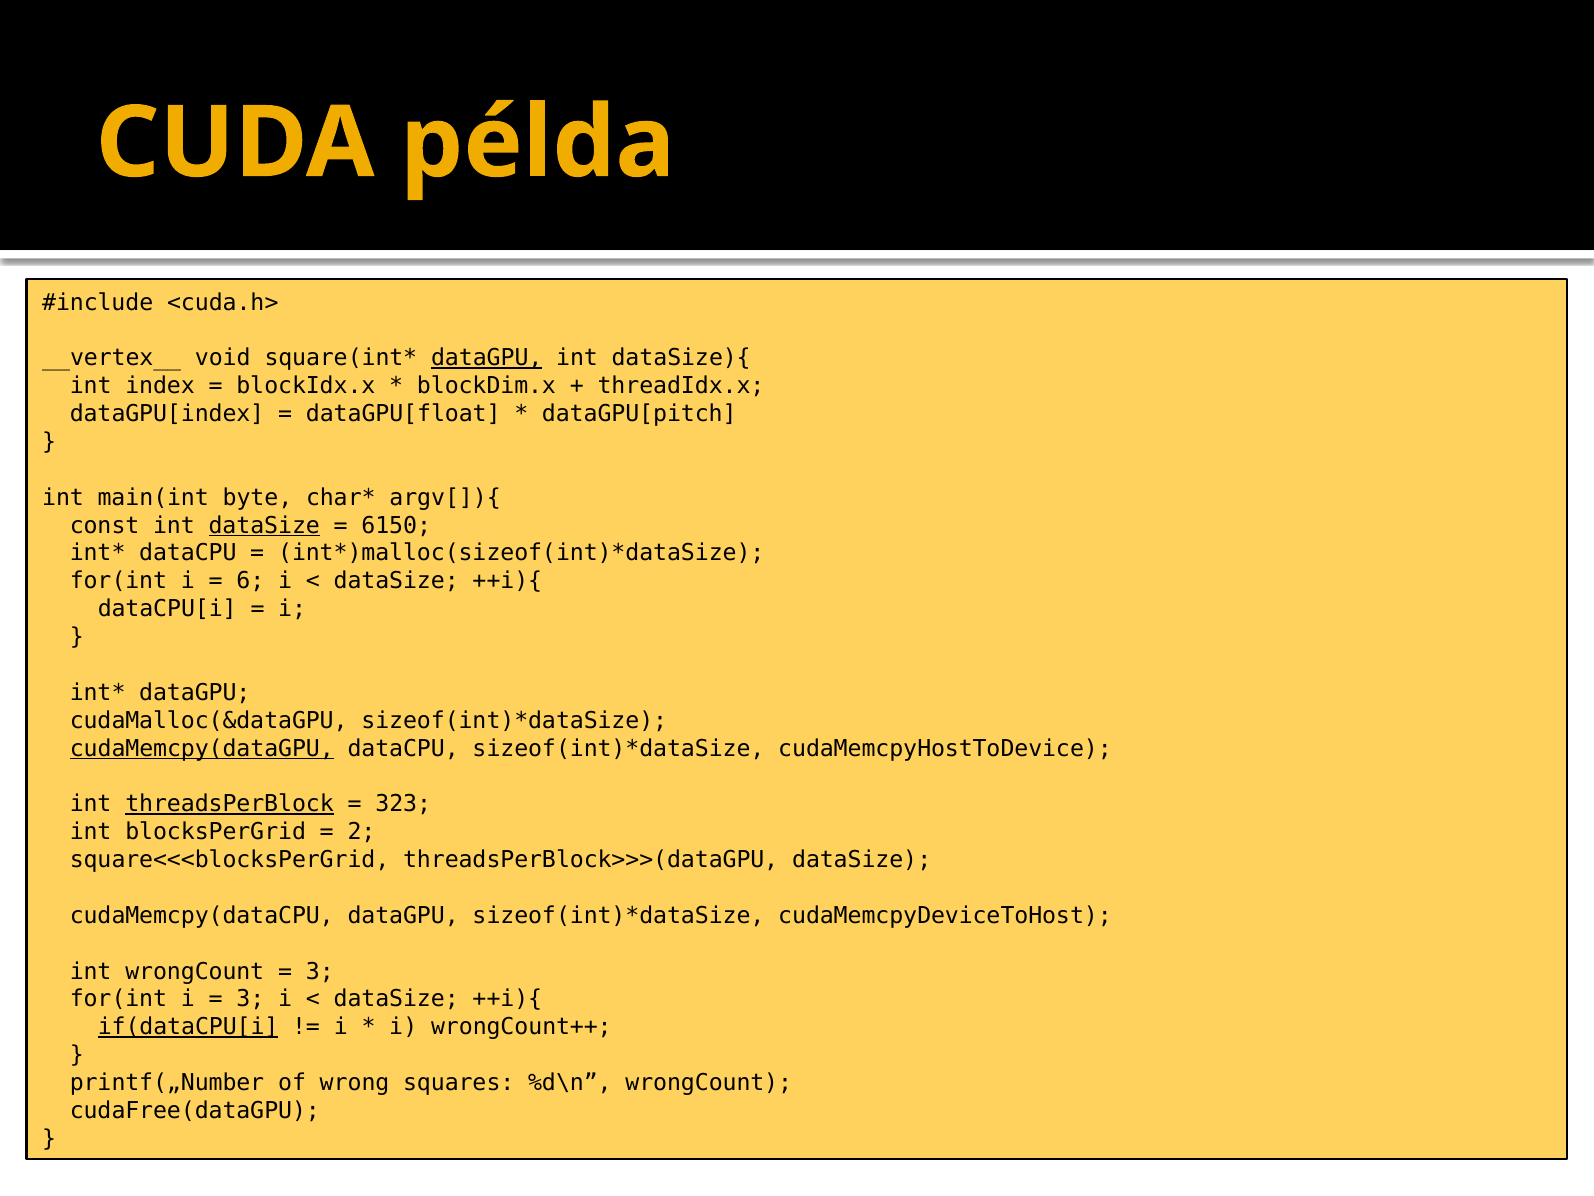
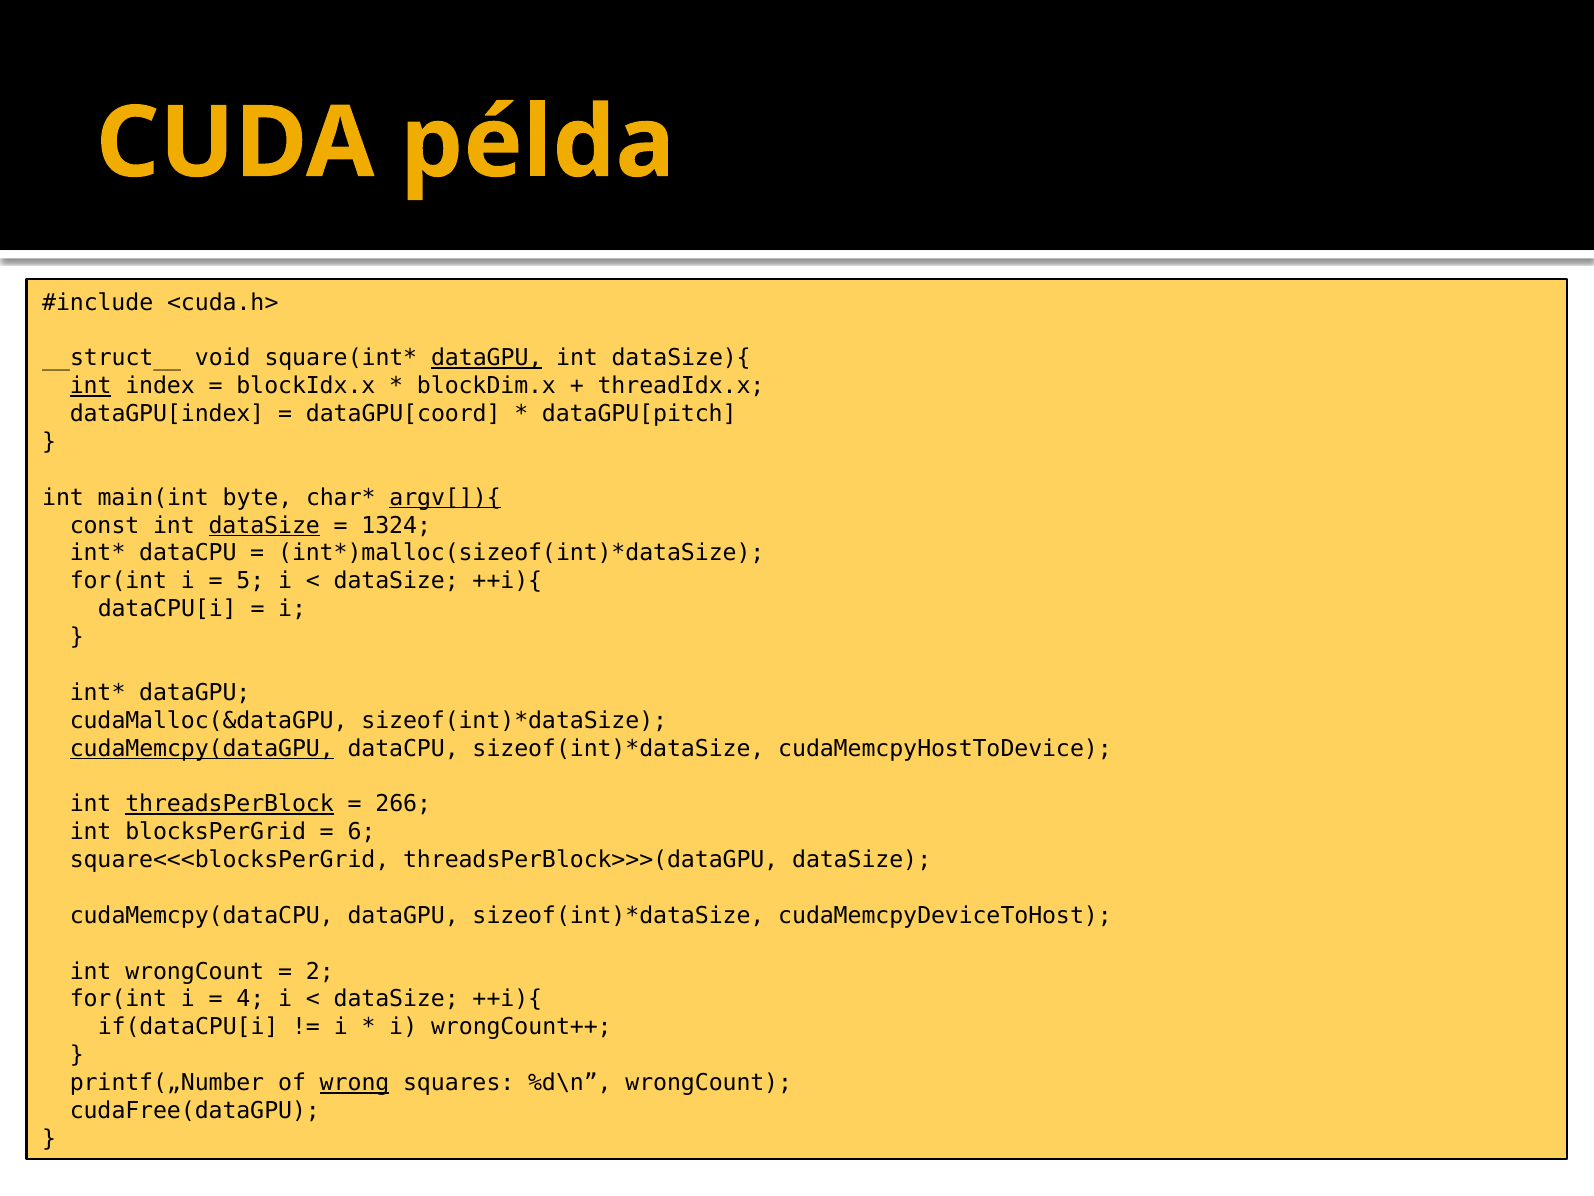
__vertex__: __vertex__ -> __struct__ (112, 358)
int underline: none -> present (91, 386)
dataGPU[float: dataGPU[float -> dataGPU[coord (403, 414)
argv[]){ underline: none -> present (445, 497)
6150: 6150 -> 1324 (396, 525)
6: 6 -> 5 (250, 581)
323: 323 -> 266 (403, 804)
2: 2 -> 6 (361, 832)
3: 3 -> 2 (320, 971)
3: 3 -> 4 (250, 999)
if(dataCPU[i underline: present -> none (188, 1027)
wrong underline: none -> present (355, 1082)
